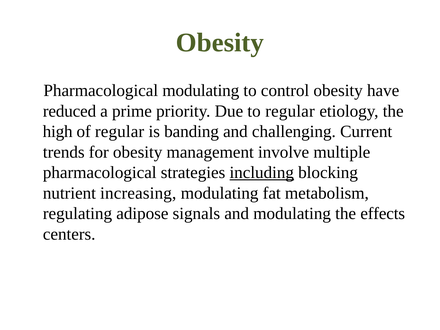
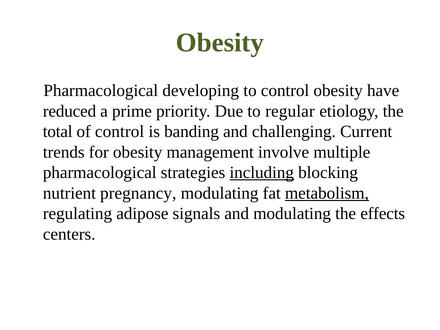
Pharmacological modulating: modulating -> developing (201, 91)
high: high -> total (58, 132)
of regular: regular -> control (120, 132)
increasing: increasing -> pregnancy (138, 193)
metabolism underline: none -> present (327, 193)
